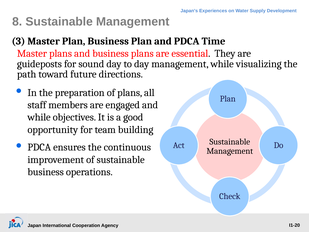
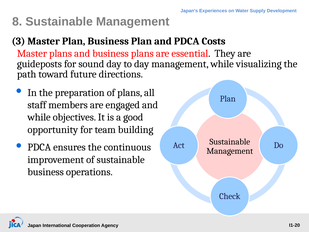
Time: Time -> Costs (214, 41)
